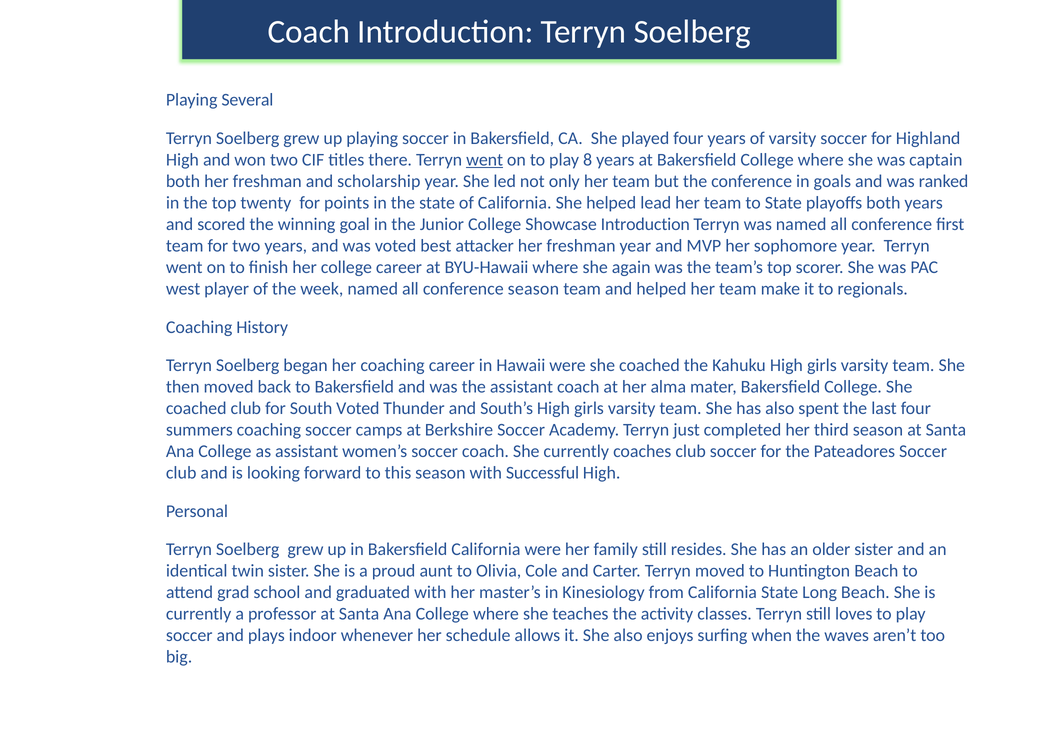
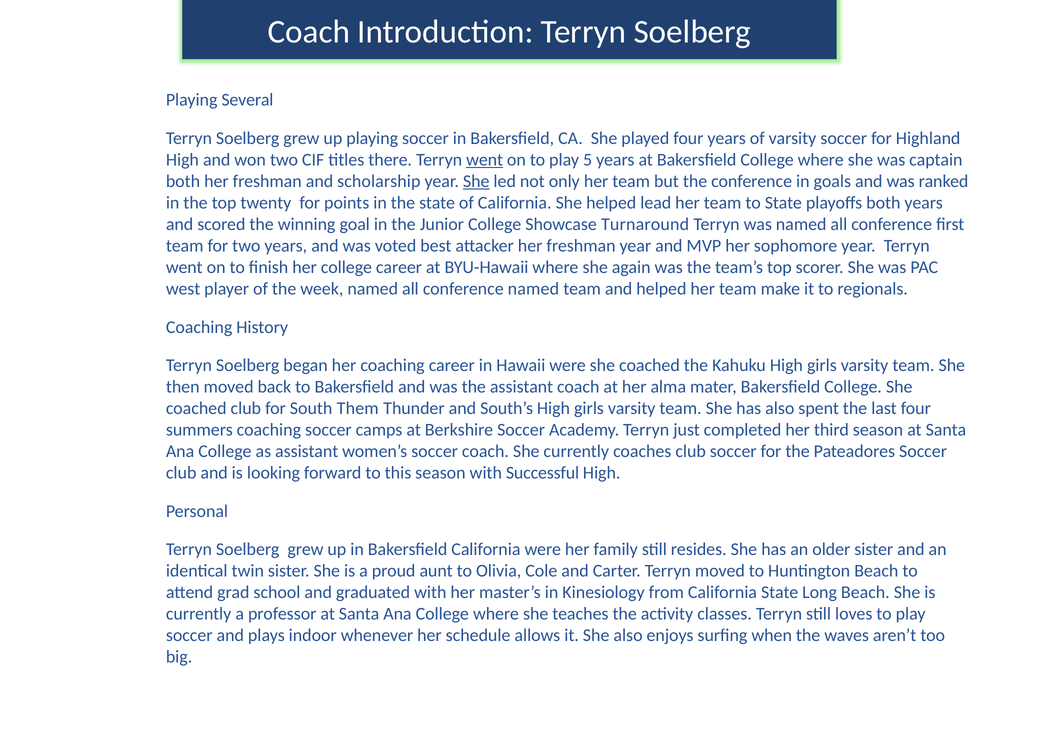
8: 8 -> 5 (588, 160)
She underline: none -> present (476, 181)
Showcase Introduction: Introduction -> Turnaround (645, 225)
conference season: season -> named (533, 289)
South Voted: Voted -> Them (358, 409)
